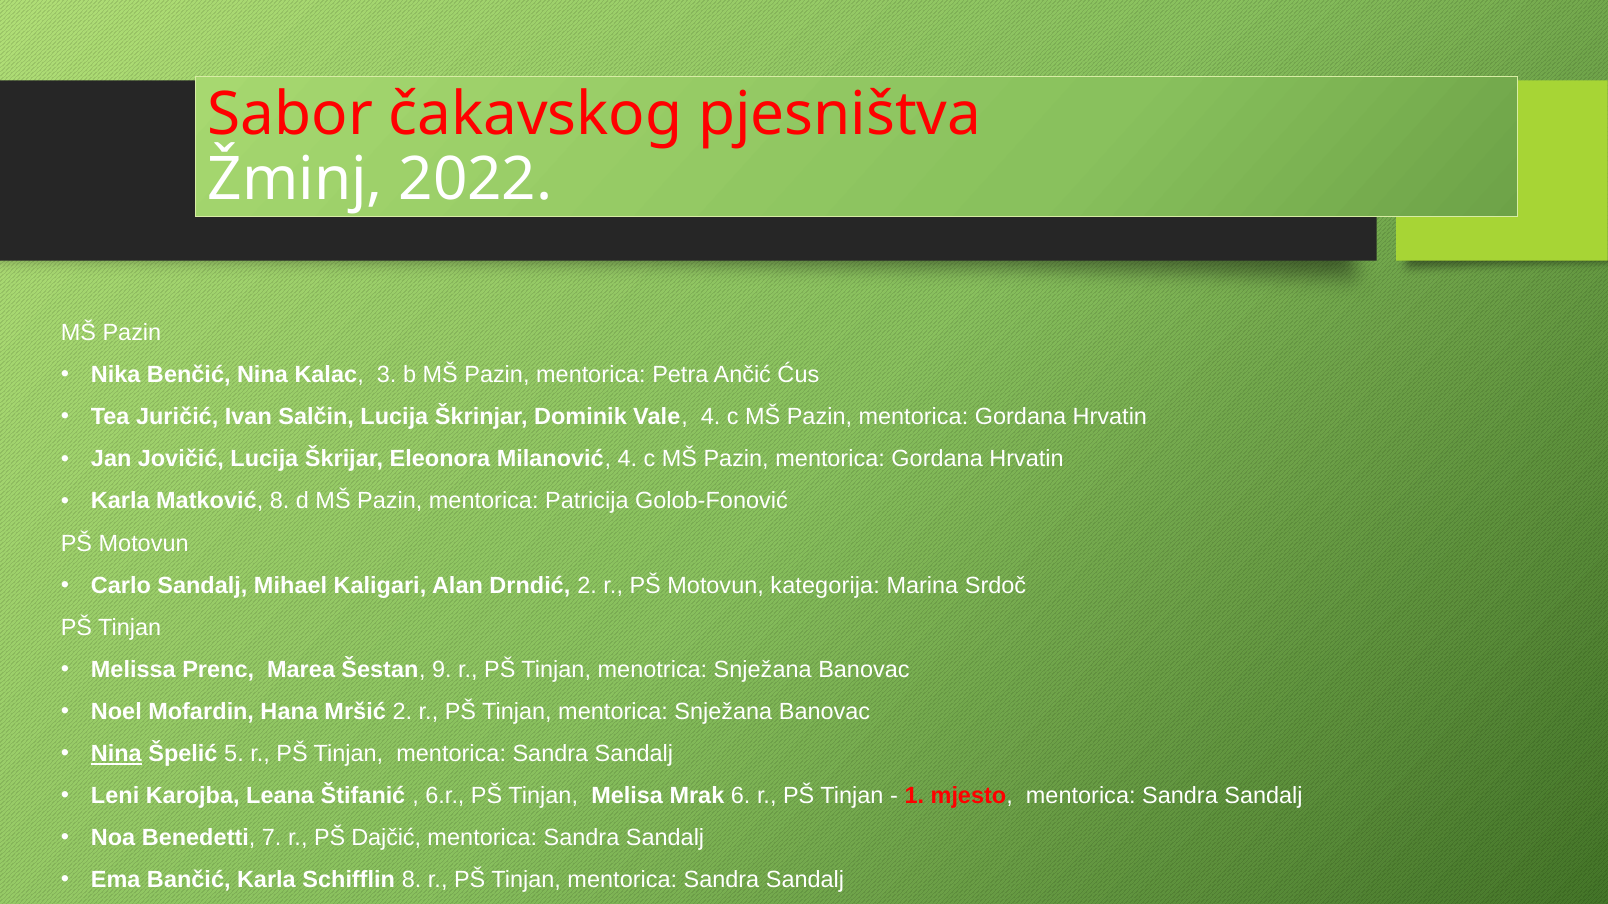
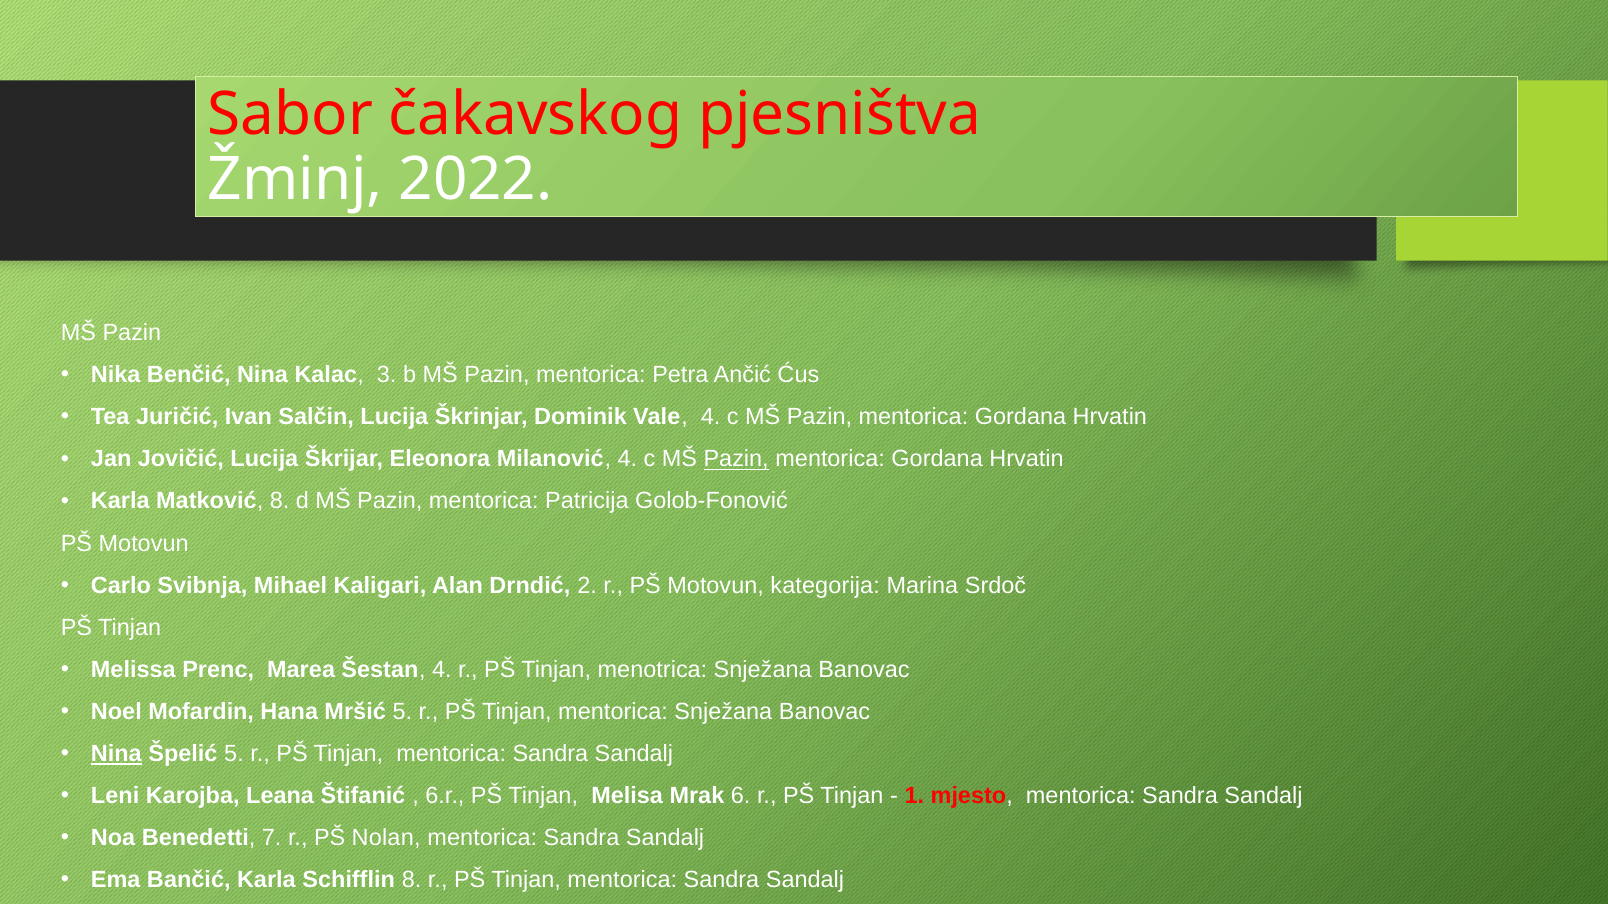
Pazin underline: none -> present (736, 459)
Carlo Sandalj: Sandalj -> Svibnja (202, 586)
Šestan 9: 9 -> 4 (442, 670)
Mršić 2: 2 -> 5 (402, 712)
Dajčić: Dajčić -> Nolan (386, 838)
